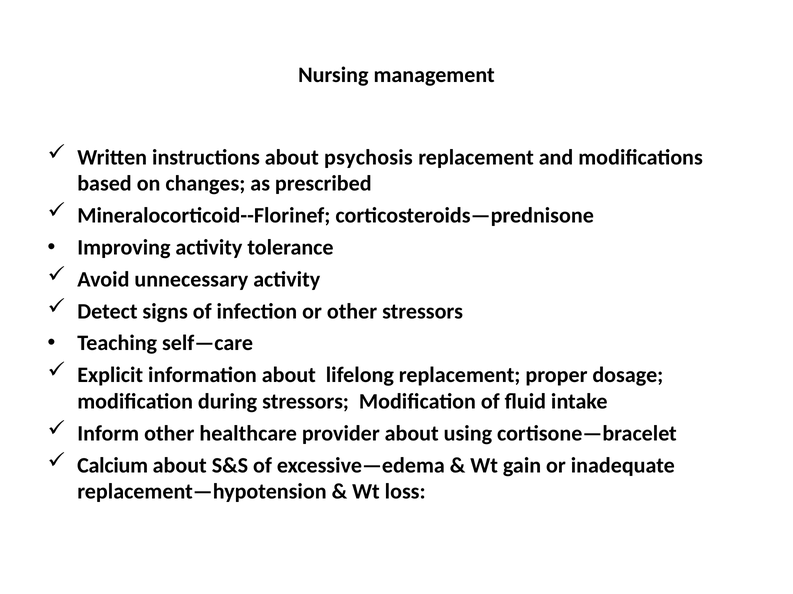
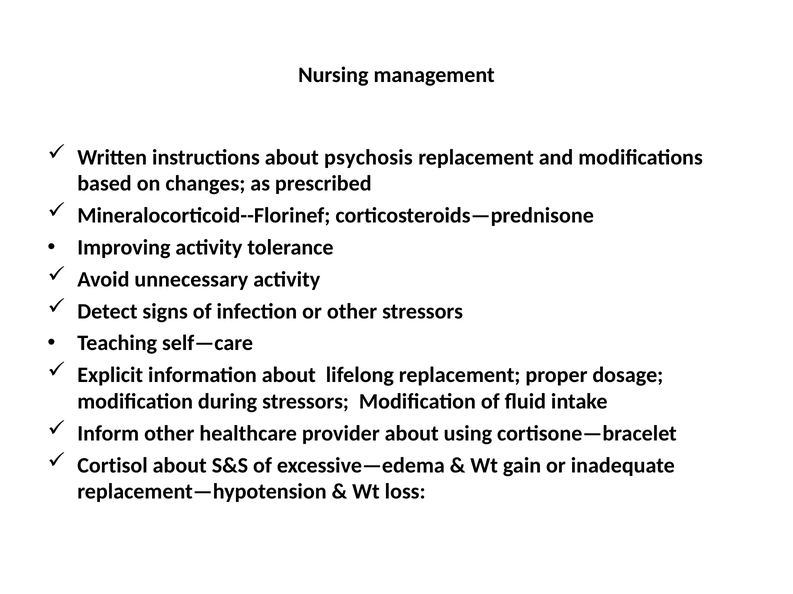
Calcium: Calcium -> Cortisol (113, 466)
